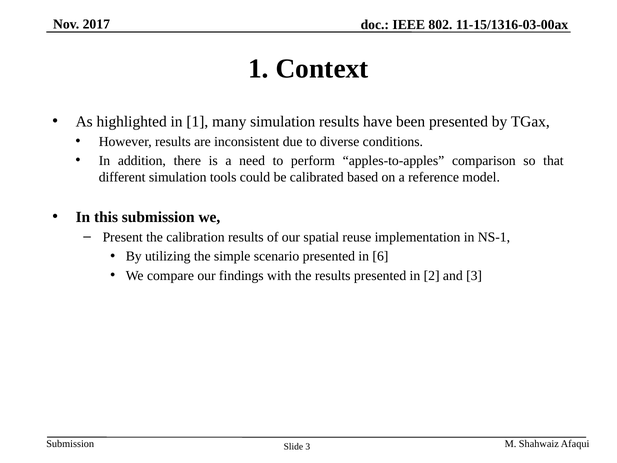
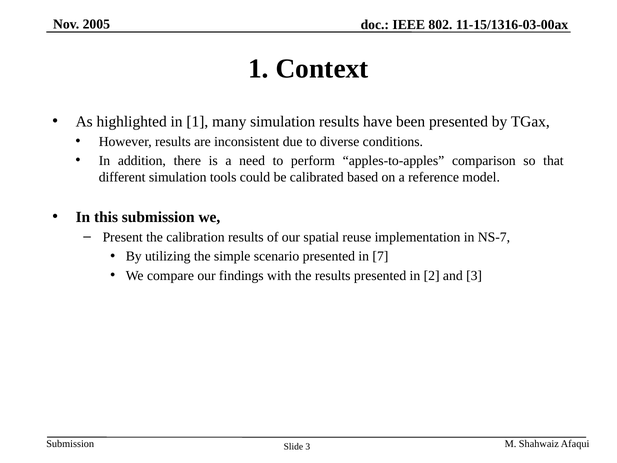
2017: 2017 -> 2005 (96, 24)
NS-1: NS-1 -> NS-7 (494, 237)
6: 6 -> 7 (380, 256)
